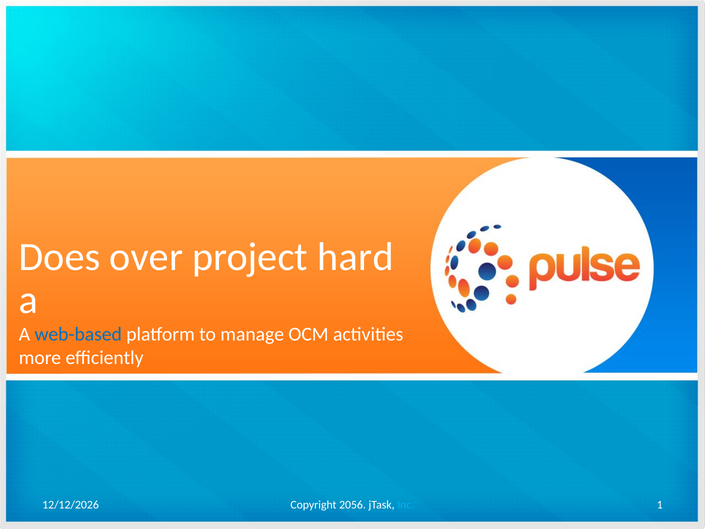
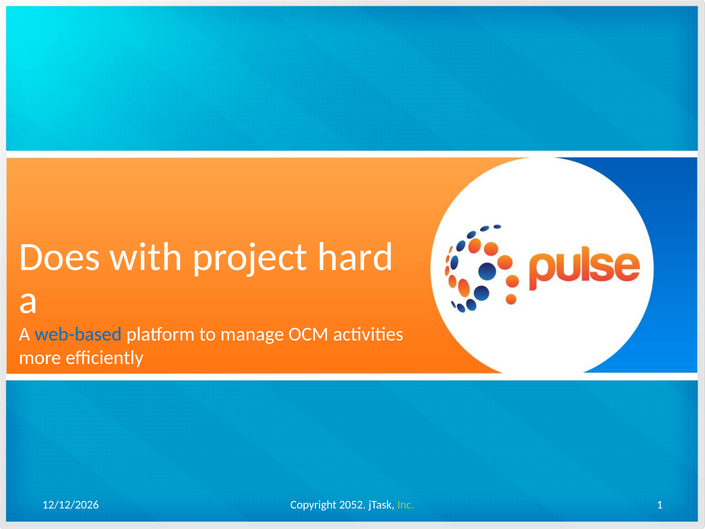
over: over -> with (146, 257)
2056: 2056 -> 2052 (352, 505)
Inc colour: light blue -> light green (406, 505)
